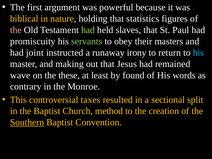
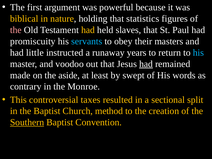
had colour: light green -> yellow (88, 30)
servants colour: light green -> light blue (87, 41)
joint: joint -> little (35, 53)
irony: irony -> years (137, 53)
making: making -> voodoo (70, 64)
had underline: none -> present (146, 64)
wave: wave -> made (20, 75)
these: these -> aside (69, 75)
found: found -> swept (134, 75)
